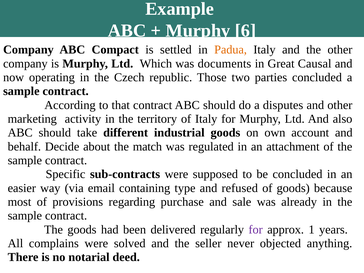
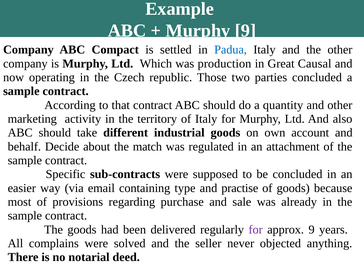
Murphy 6: 6 -> 9 (245, 31)
Padua colour: orange -> blue (231, 50)
documents: documents -> production (224, 64)
disputes: disputes -> quantity (283, 105)
refused: refused -> practise (240, 188)
approx 1: 1 -> 9 (312, 229)
